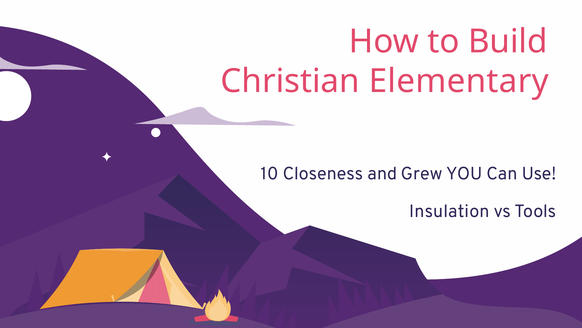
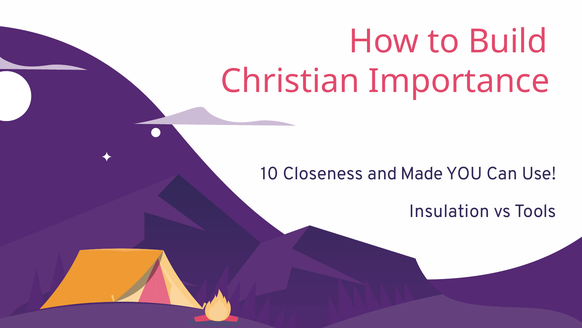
Elementary: Elementary -> Importance (459, 81)
Grew: Grew -> Made (422, 173)
